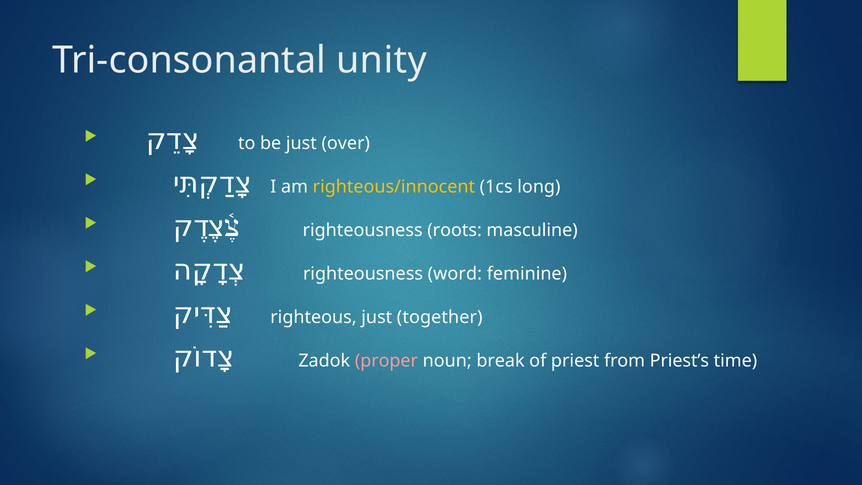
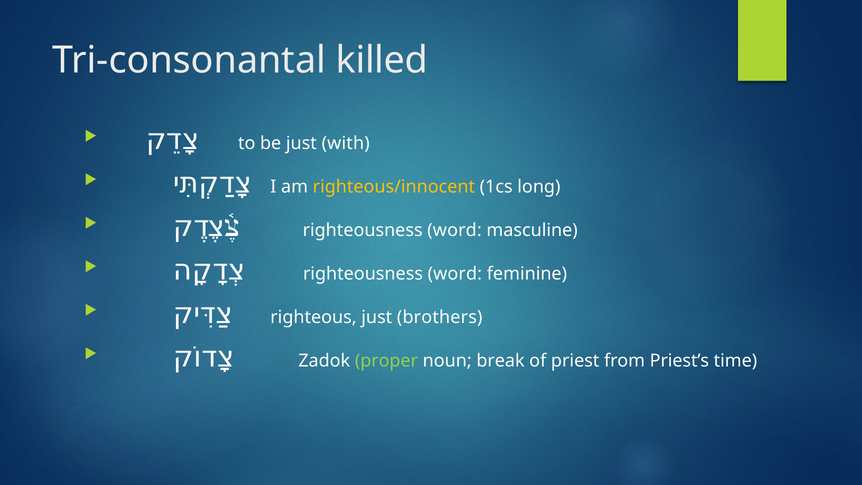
unity: unity -> killed (382, 61)
over: over -> with (346, 144)
roots: roots -> word (455, 230)
together: together -> brothers (440, 317)
proper colour: pink -> light green (386, 361)
